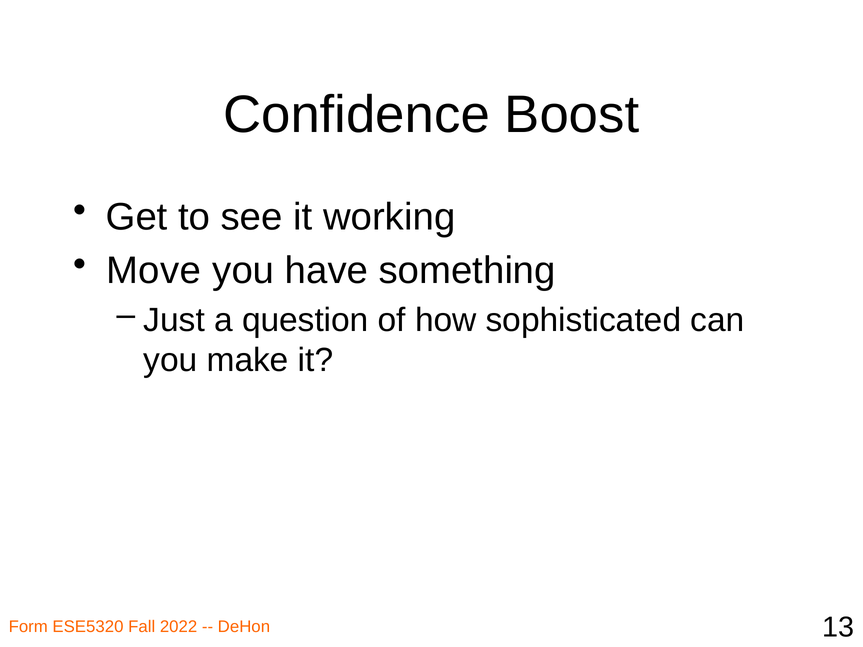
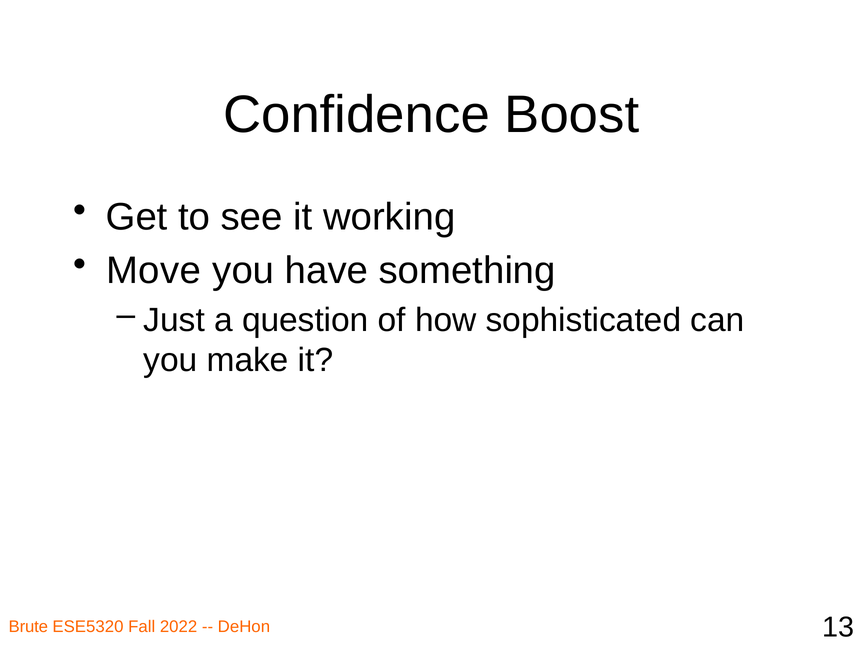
Form: Form -> Brute (28, 627)
